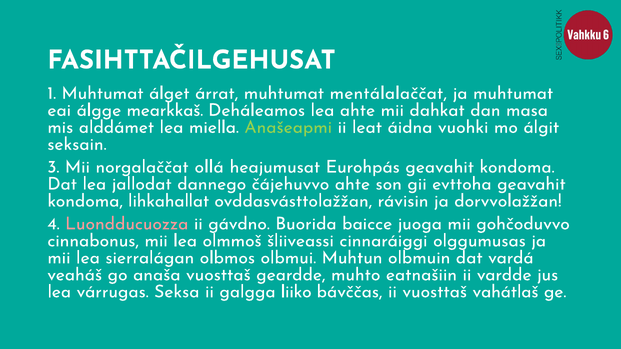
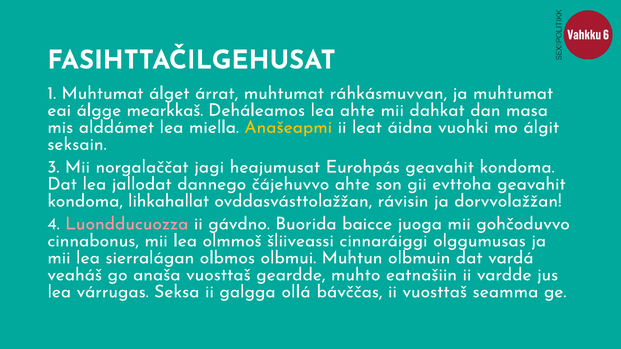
mentálalaččat: mentálalaččat -> ráhkásmuvvan (388, 93)
Anašeapmi colour: light green -> yellow (288, 127)
ollá: ollá -> jagi (209, 167)
liiko: liiko -> ollá (296, 292)
vahátlaš: vahátlaš -> seamma (505, 292)
